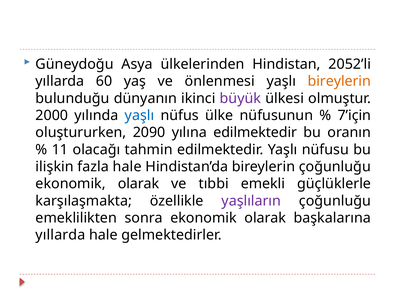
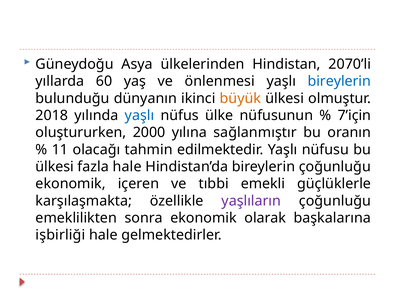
2052’li: 2052’li -> 2070’li (350, 64)
bireylerin colour: orange -> blue (339, 81)
büyük colour: purple -> orange (240, 98)
2000: 2000 -> 2018 (52, 115)
2090: 2090 -> 2000 (149, 133)
yılına edilmektedir: edilmektedir -> sağlanmıştır (255, 133)
ilişkin: ilişkin -> ülkesi (55, 167)
olarak: olarak -> içeren (138, 184)
yıllarda: yıllarda -> işbirliği (60, 235)
